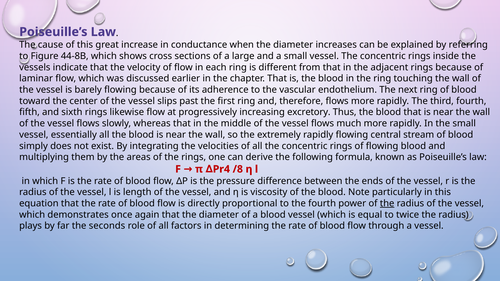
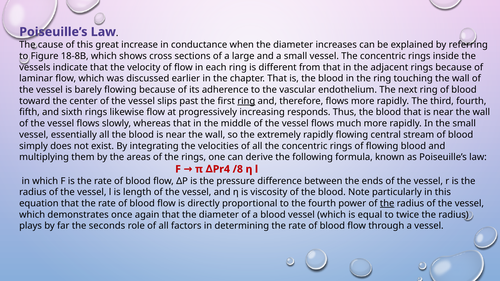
44-8B: 44-8B -> 18-8B (75, 56)
ring underline: none -> present (246, 101)
excretory: excretory -> responds (309, 112)
